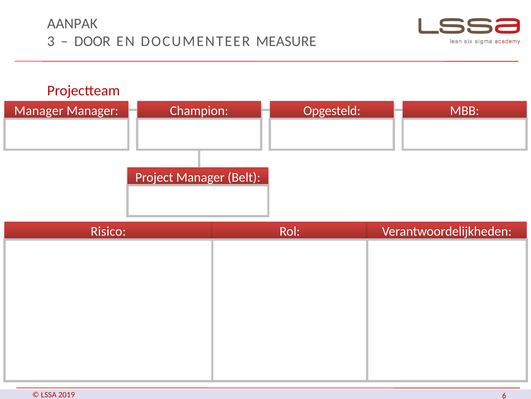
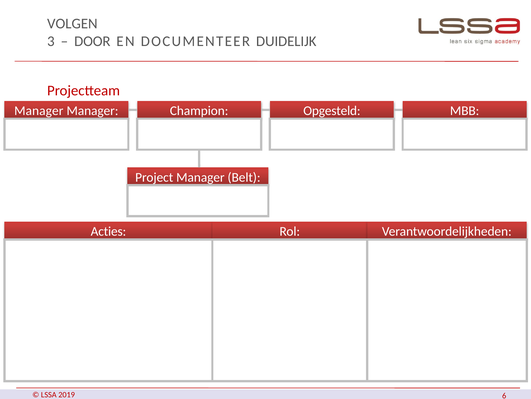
AANPAK: AANPAK -> VOLGEN (72, 23)
MEASURE: MEASURE -> DUIDELIJK (286, 41)
Risico: Risico -> Acties (108, 231)
